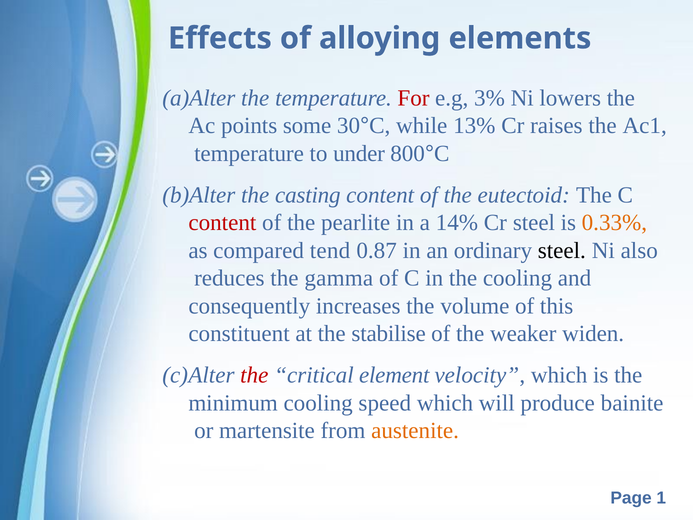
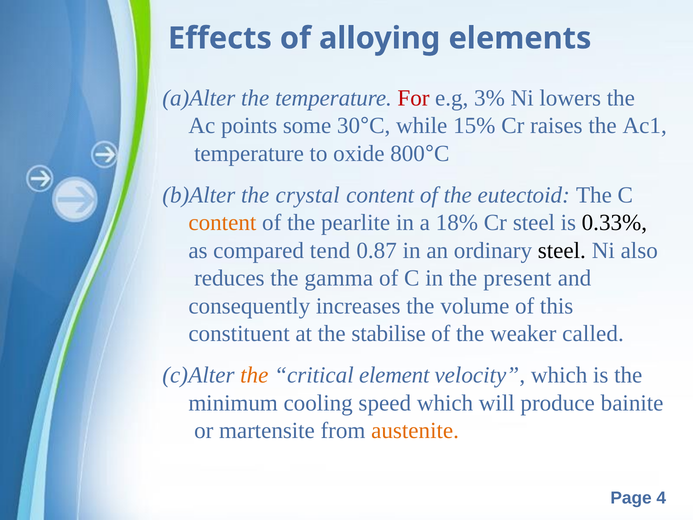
13%: 13% -> 15% (474, 126)
under: under -> oxide (359, 153)
casting: casting -> crystal (308, 195)
content colour: red -> orange (222, 223)
14%: 14% -> 18% (457, 223)
0.33% colour: orange -> black (614, 223)
the cooling: cooling -> present (517, 278)
widen: widen -> called (593, 334)
the colour: red -> orange (254, 375)
1: 1 -> 4 (661, 498)
